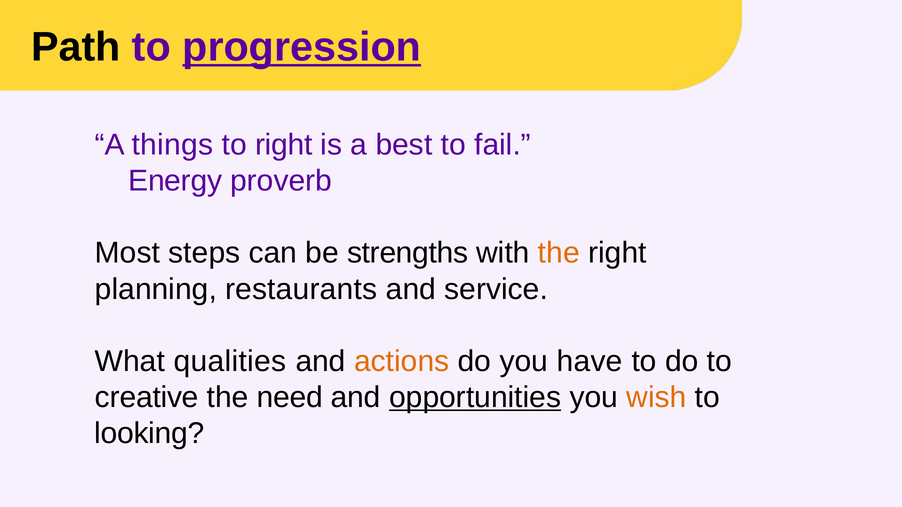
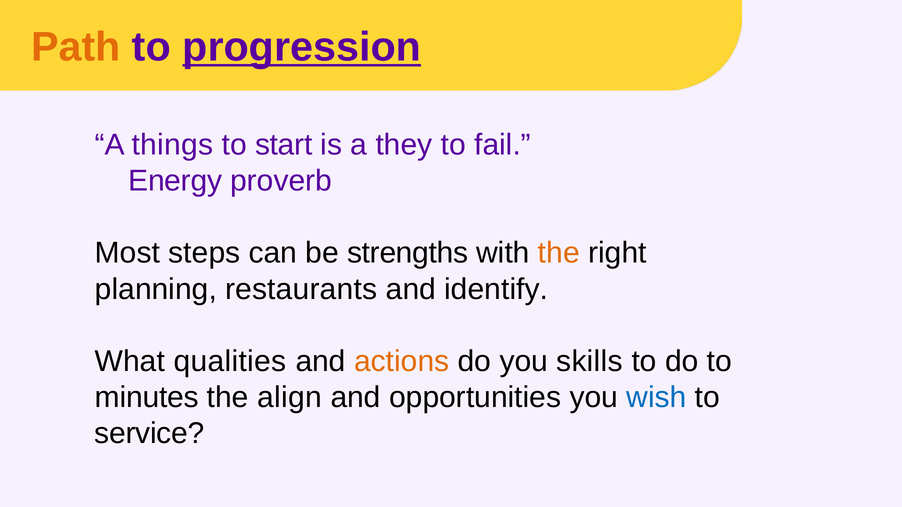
Path colour: black -> orange (76, 47)
to right: right -> start (284, 145)
best: best -> they (404, 145)
service: service -> identify (496, 289)
have: have -> skills (590, 362)
creative: creative -> minutes (147, 398)
need: need -> align (289, 398)
opportunities underline: present -> none (475, 398)
wish colour: orange -> blue (657, 398)
looking: looking -> service (149, 434)
